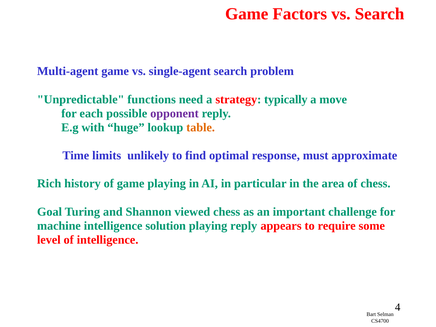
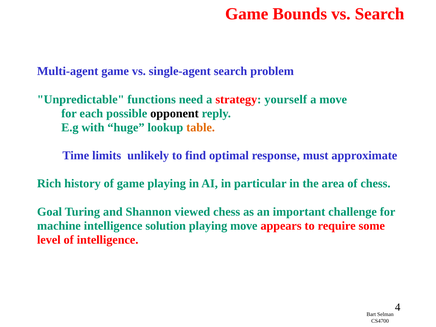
Factors: Factors -> Bounds (300, 14)
typically: typically -> yourself (286, 99)
opponent colour: purple -> black (175, 113)
playing reply: reply -> move (244, 226)
